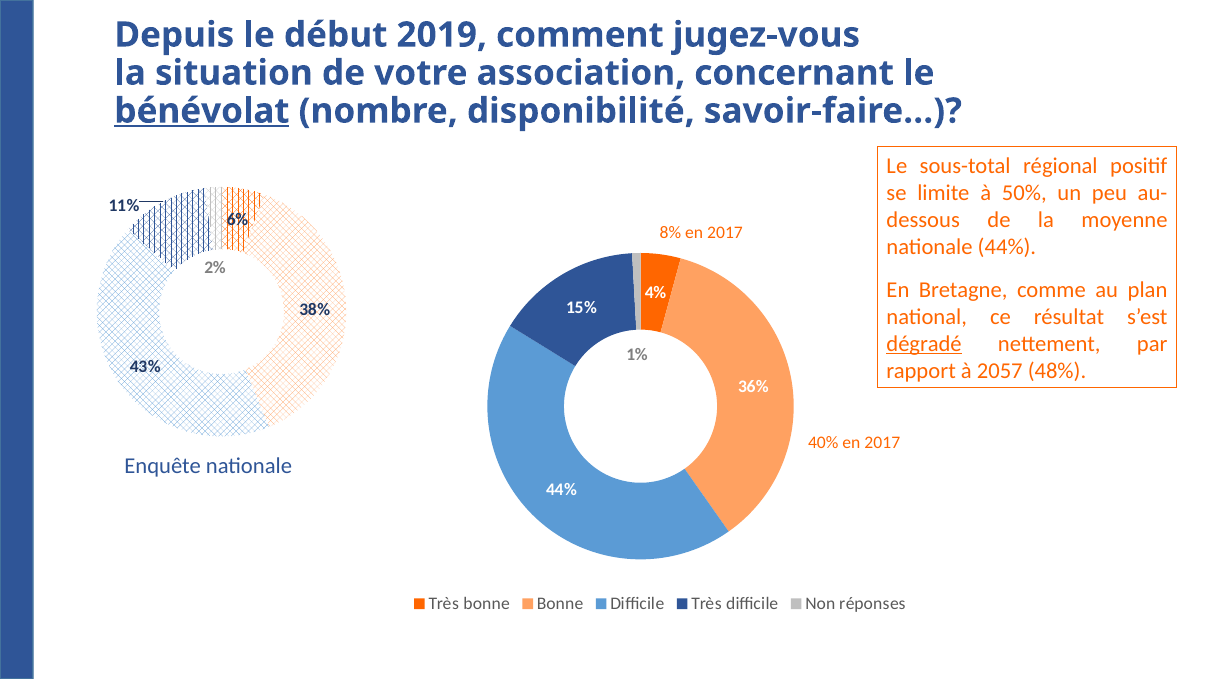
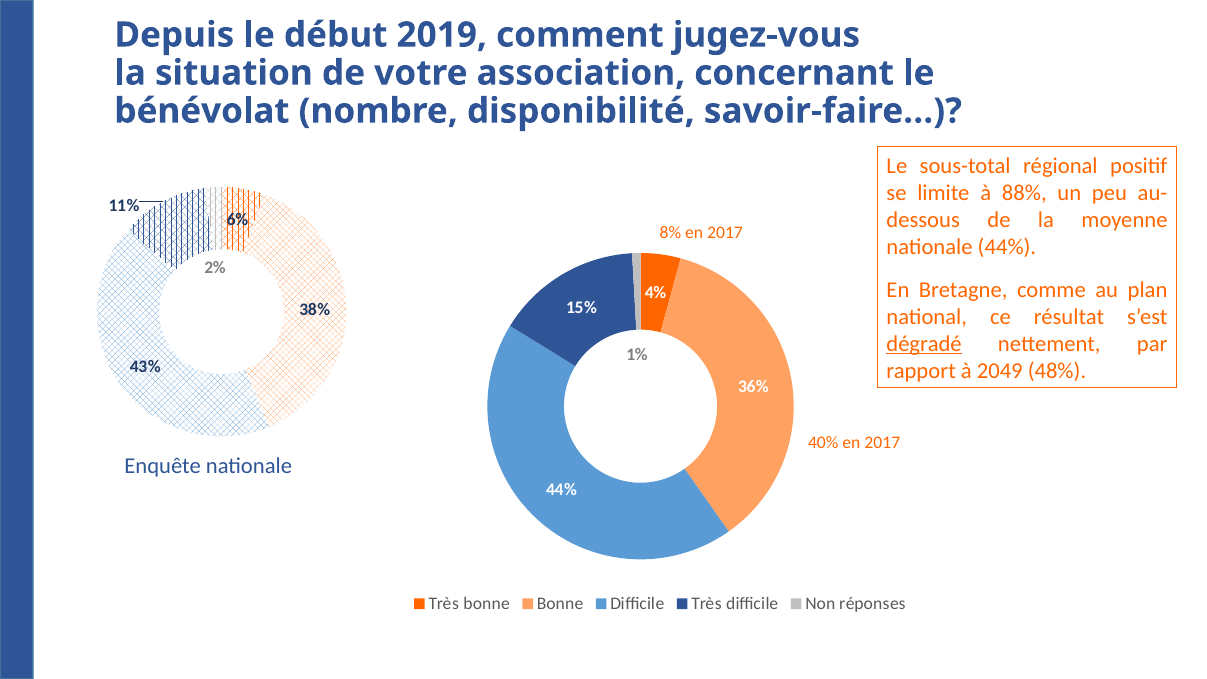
bénévolat underline: present -> none (202, 111)
50%: 50% -> 88% (1024, 193)
2057: 2057 -> 2049 (1000, 371)
